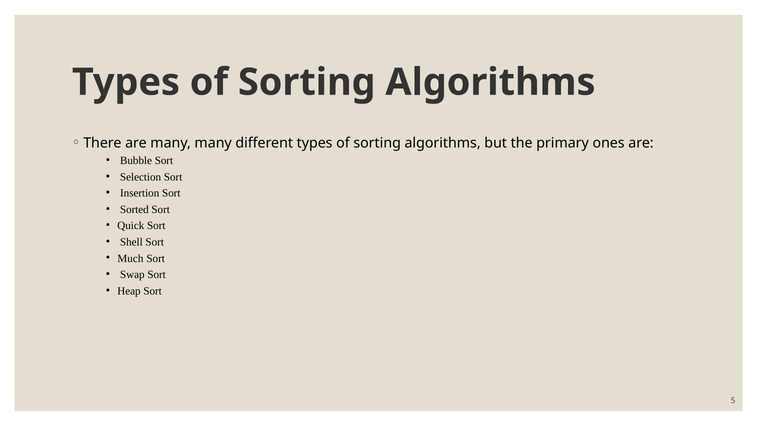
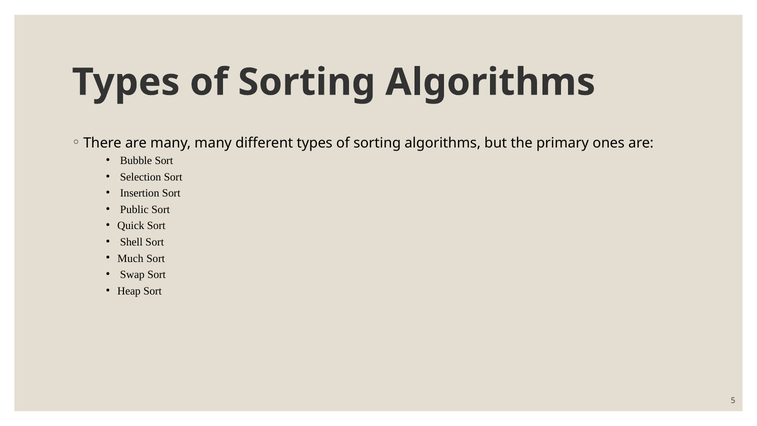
Sorted: Sorted -> Public (134, 209)
